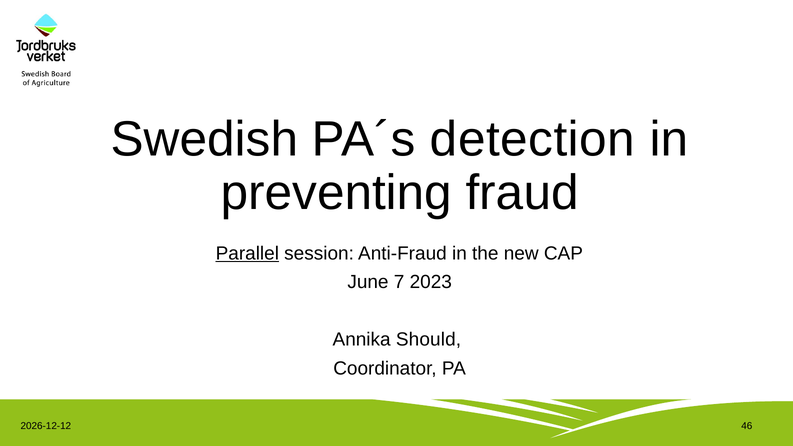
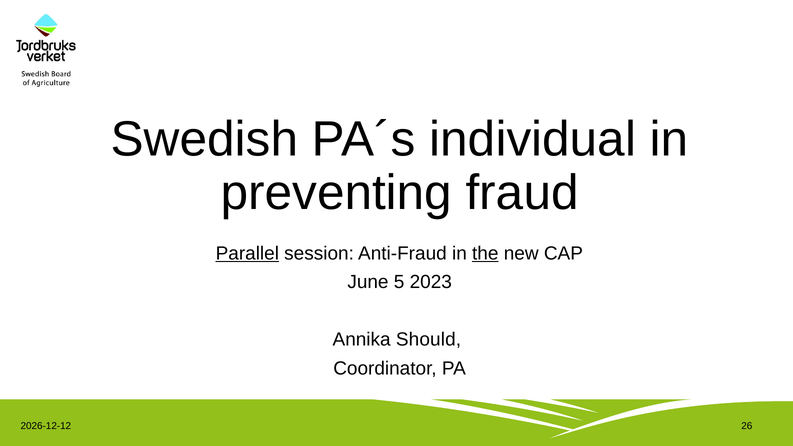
detection: detection -> individual (533, 139)
the underline: none -> present (485, 253)
7: 7 -> 5 (399, 282)
46: 46 -> 26 (747, 426)
